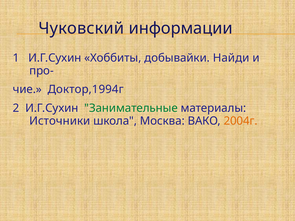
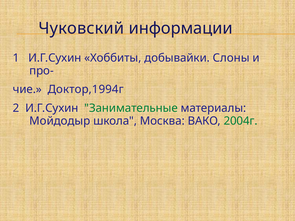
Найди: Найди -> Слоны (231, 58)
Источники: Источники -> Мойдодыр (60, 121)
2004г colour: orange -> green (241, 121)
